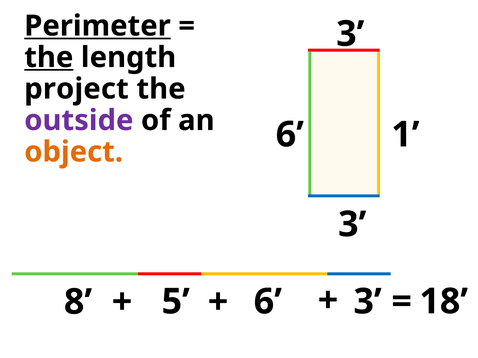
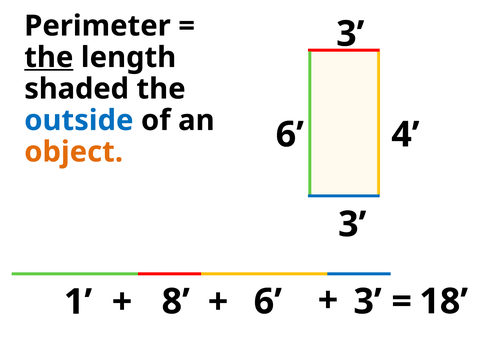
Perimeter underline: present -> none (97, 26)
project: project -> shaded (77, 89)
outside colour: purple -> blue (79, 121)
1: 1 -> 4 (405, 135)
5: 5 -> 8 (176, 302)
8: 8 -> 1 (78, 302)
